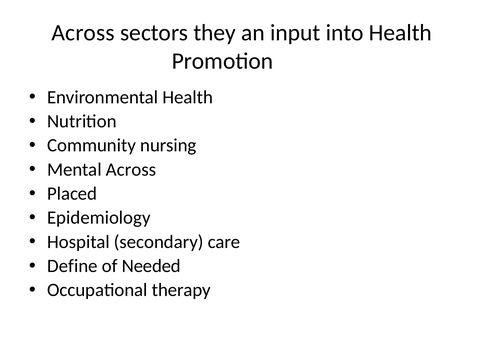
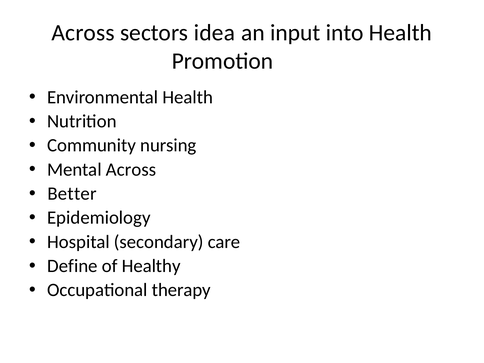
they: they -> idea (214, 33)
Placed: Placed -> Better (72, 194)
Needed: Needed -> Healthy (151, 266)
